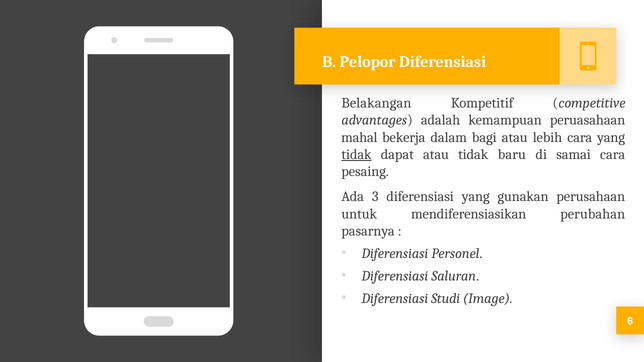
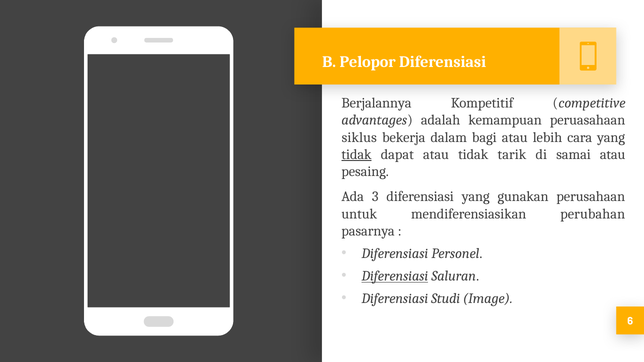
Belakangan: Belakangan -> Berjalannya (377, 103)
mahal: mahal -> siklus (359, 137)
baru: baru -> tarik (512, 155)
samai cara: cara -> atau (613, 155)
Diferensiasi underline: none -> present (395, 276)
